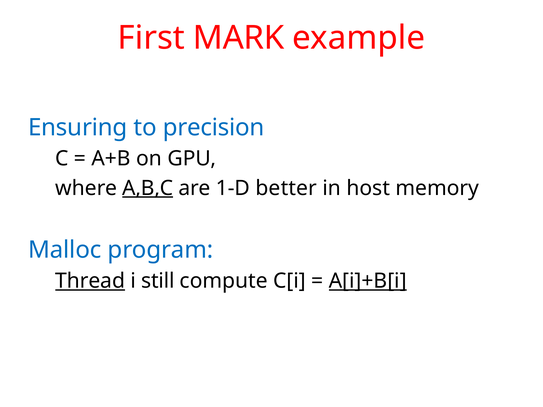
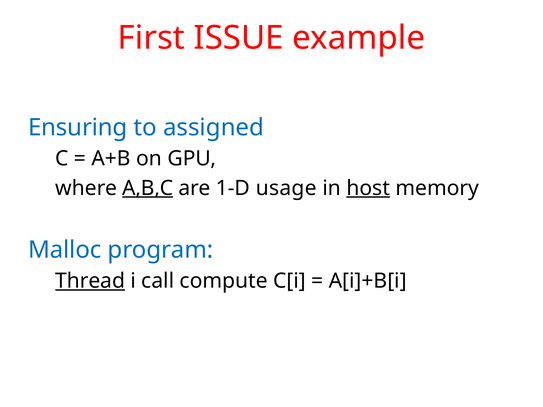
MARK: MARK -> ISSUE (239, 38)
precision: precision -> assigned (214, 128)
better: better -> usage (286, 188)
host underline: none -> present (368, 188)
still: still -> call (158, 281)
A[i]+B[i underline: present -> none (368, 281)
